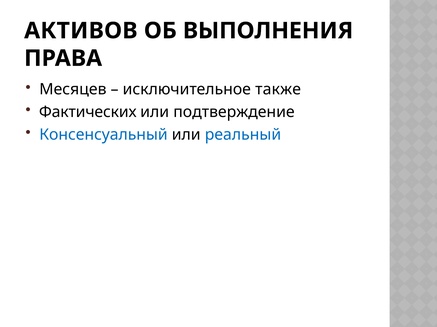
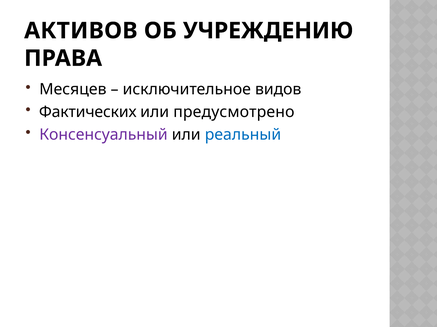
ВЫПОЛНЕНИЯ: ВЫПОЛНЕНИЯ -> УЧРЕЖДЕНИЮ (268, 31)
также: также -> видов (278, 90)
подтверждение: подтверждение -> предусмотрено (234, 112)
Консенсуальный colour: blue -> purple (103, 135)
